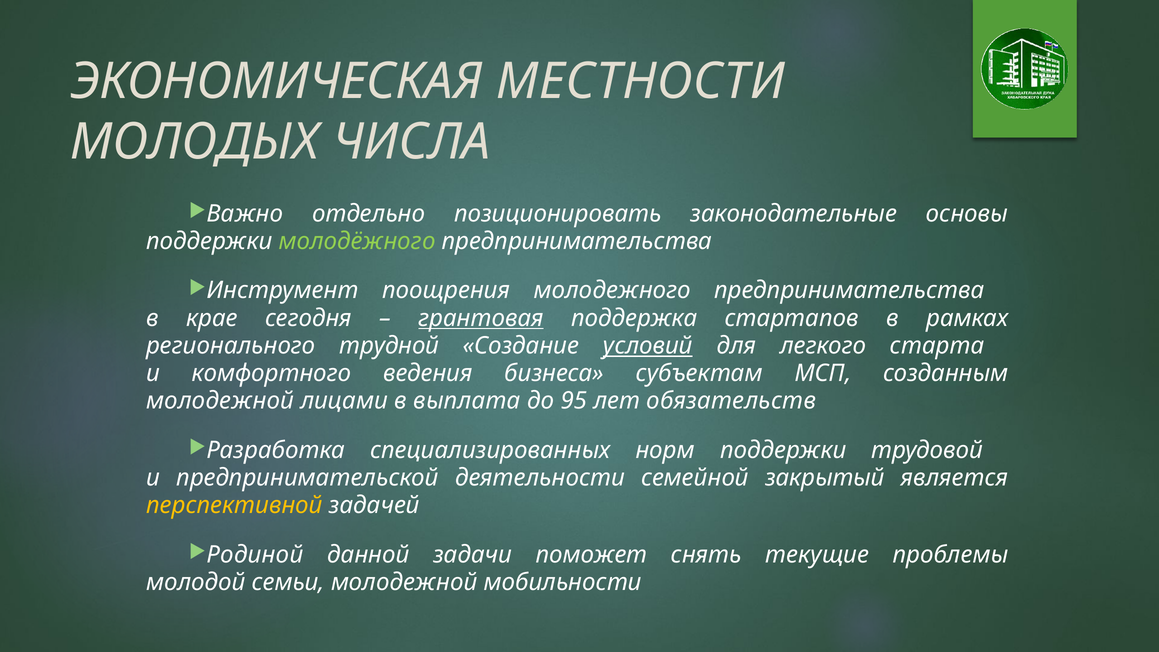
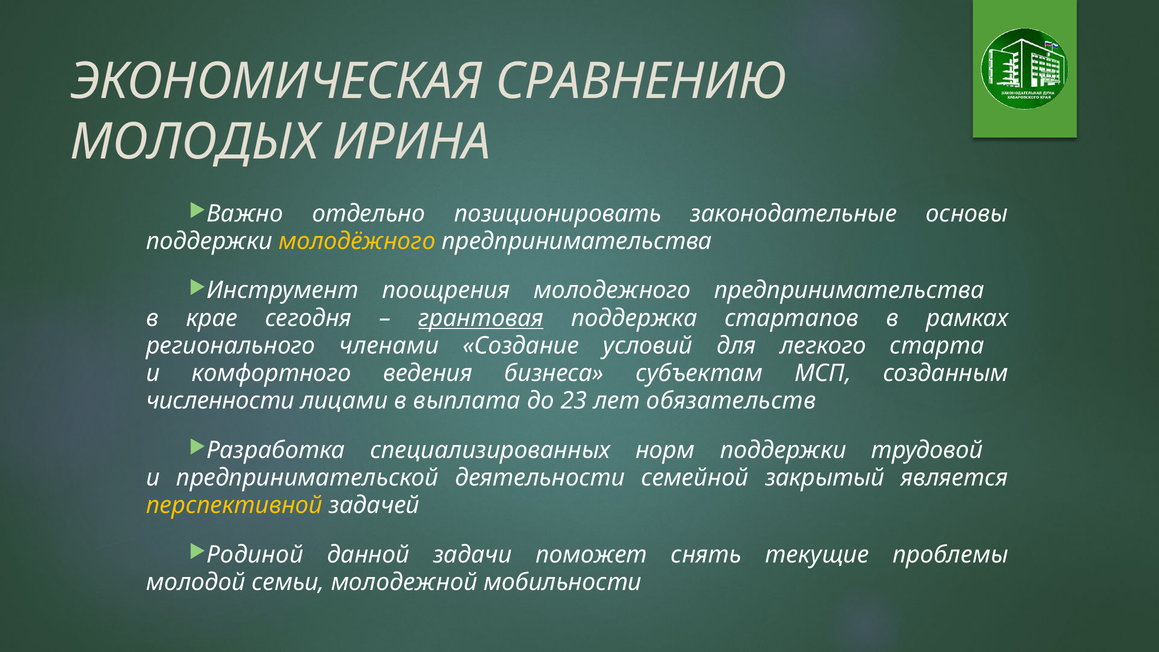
МЕСТНОСТИ: МЕСТНОСТИ -> СРАВНЕНИЮ (641, 81)
ЧИСЛА: ЧИСЛА -> ИРИНА (412, 142)
молодёжного colour: light green -> yellow (357, 241)
трудной: трудной -> членами (389, 346)
условий underline: present -> none (648, 346)
молодежной: молодежной -> численности (220, 401)
95: 95 -> 23 (574, 401)
